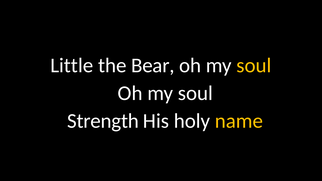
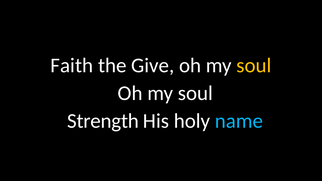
Little: Little -> Faith (72, 66)
Bear: Bear -> Give (153, 66)
name colour: yellow -> light blue (239, 121)
